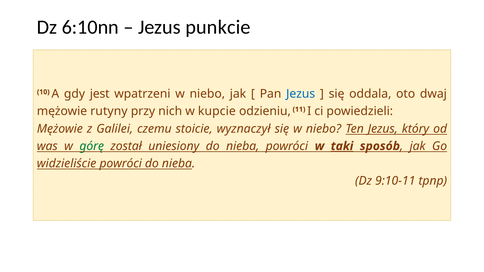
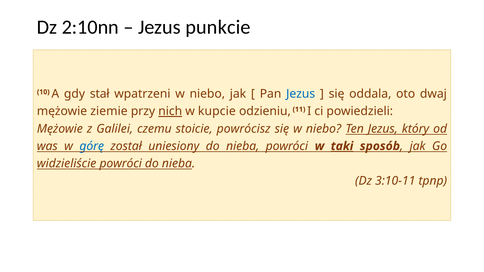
6:10nn: 6:10nn -> 2:10nn (90, 27)
jest: jest -> stał (100, 94)
rutyny: rutyny -> ziemie (109, 111)
nich underline: none -> present (170, 111)
wyznaczył: wyznaczył -> powrócisz (244, 129)
górę colour: green -> blue (92, 146)
9:10-11: 9:10-11 -> 3:10-11 (395, 181)
